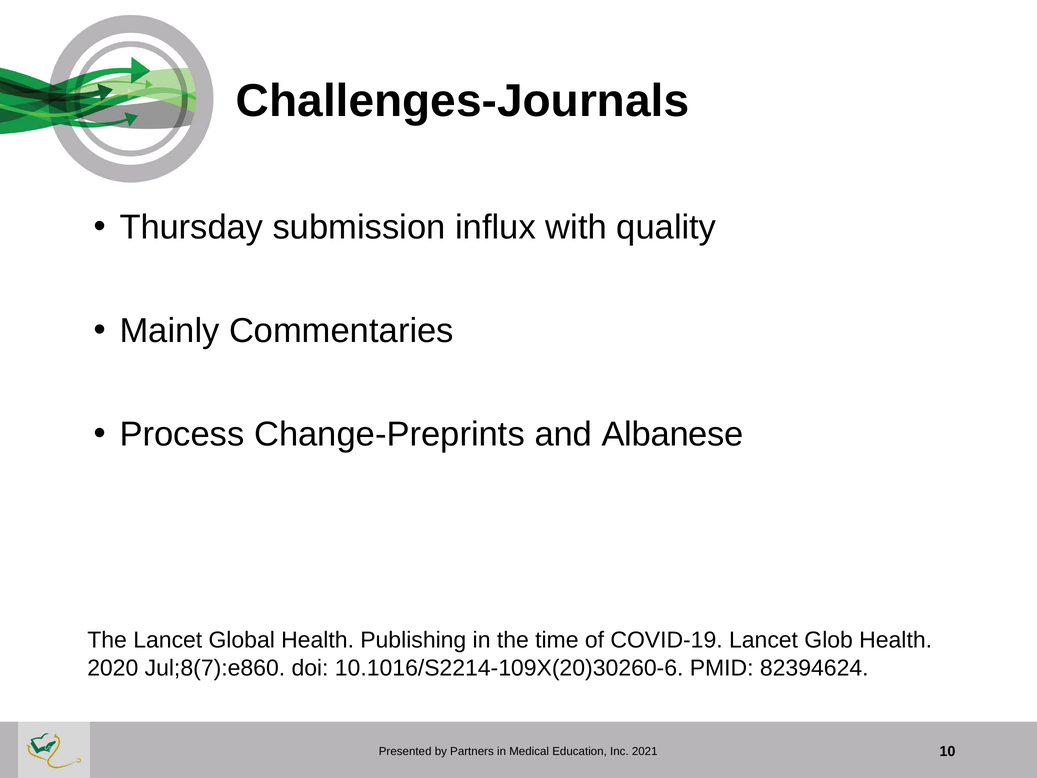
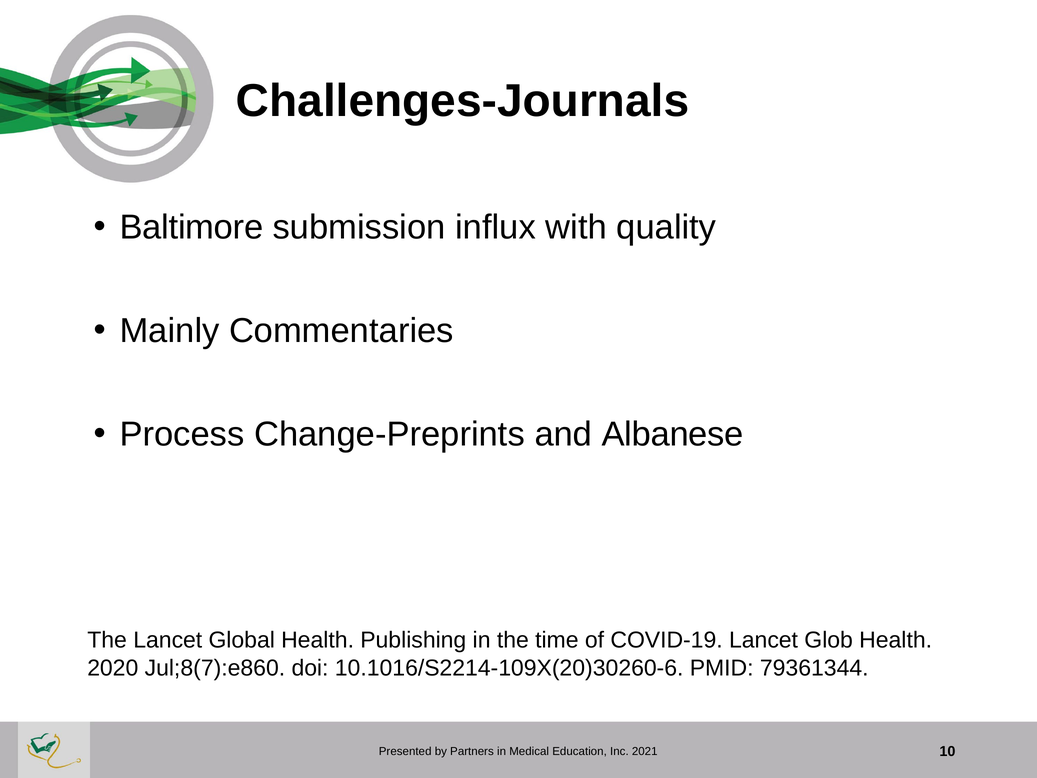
Thursday: Thursday -> Baltimore (192, 227)
82394624: 82394624 -> 79361344 (814, 668)
